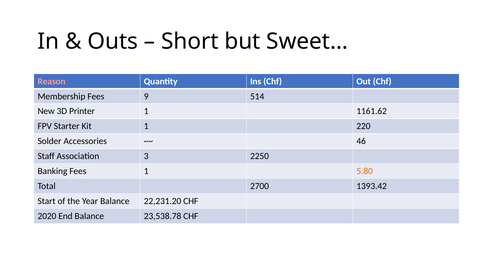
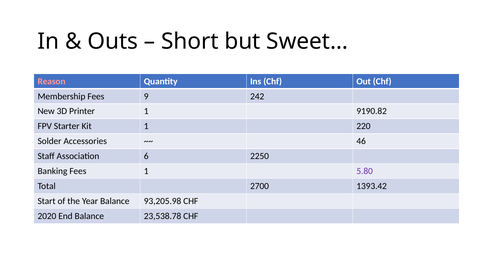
514: 514 -> 242 (257, 96)
1161.62: 1161.62 -> 9190.82 (372, 111)
3: 3 -> 6 (146, 156)
5.80 colour: orange -> purple (365, 171)
22,231.20: 22,231.20 -> 93,205.98 (163, 201)
